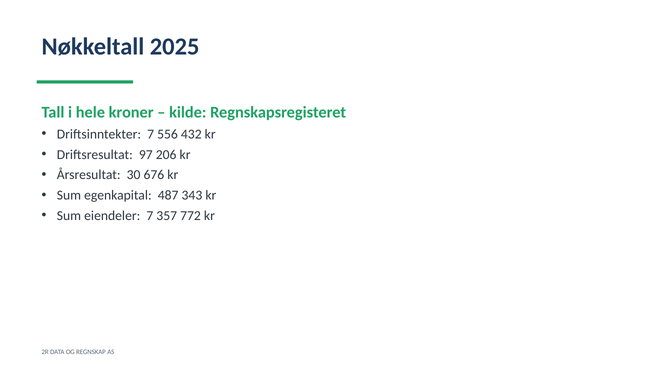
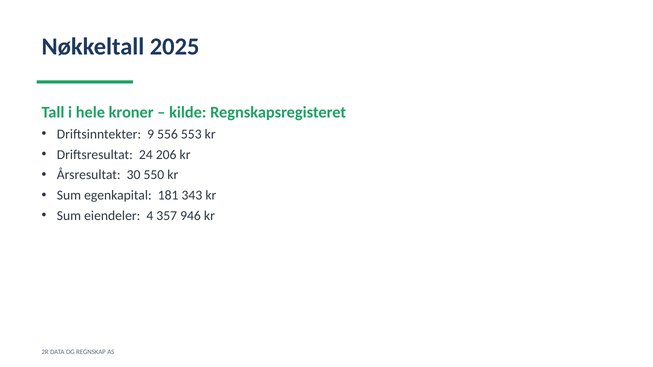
Driftsinntekter 7: 7 -> 9 (151, 134)
432: 432 -> 553 (191, 134)
97: 97 -> 24 (146, 155)
676: 676 -> 550 (154, 175)
487: 487 -> 181 (168, 196)
eiendeler 7: 7 -> 4 (150, 216)
772: 772 -> 946 (191, 216)
